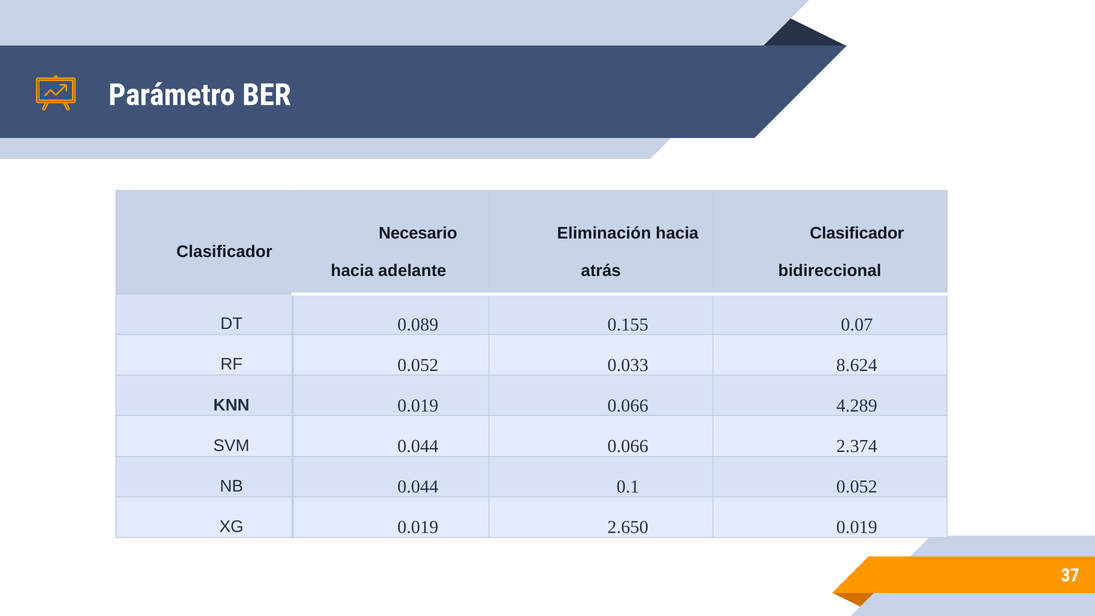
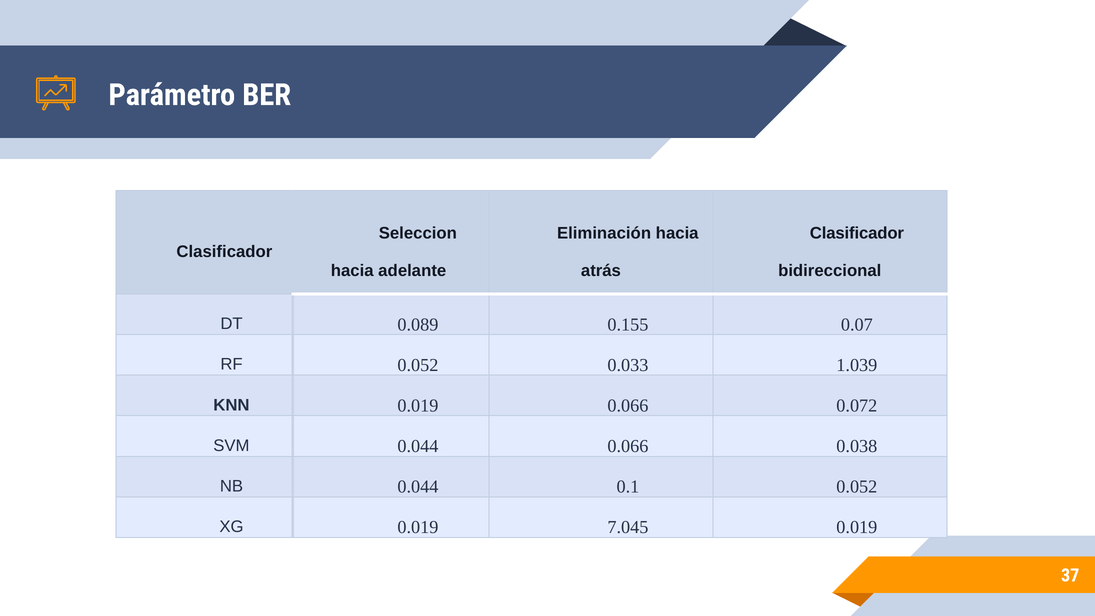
Necesario: Necesario -> Seleccion (418, 233)
8.624: 8.624 -> 1.039 (857, 365)
4.289: 4.289 -> 0.072 (857, 406)
2.374: 2.374 -> 0.038 (857, 446)
2.650: 2.650 -> 7.045 (628, 527)
